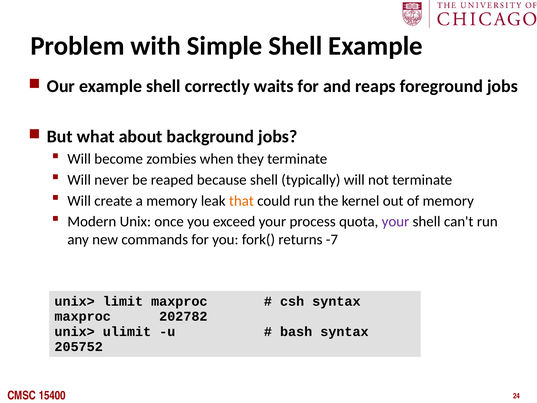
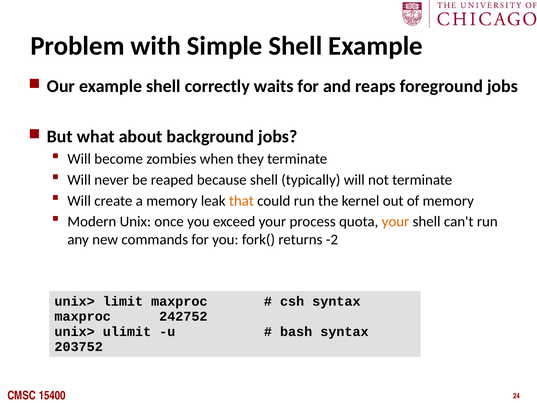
your colour: purple -> orange (395, 222)
-7: -7 -> -2 (332, 239)
202782: 202782 -> 242752 (183, 316)
205752: 205752 -> 203752 (79, 347)
